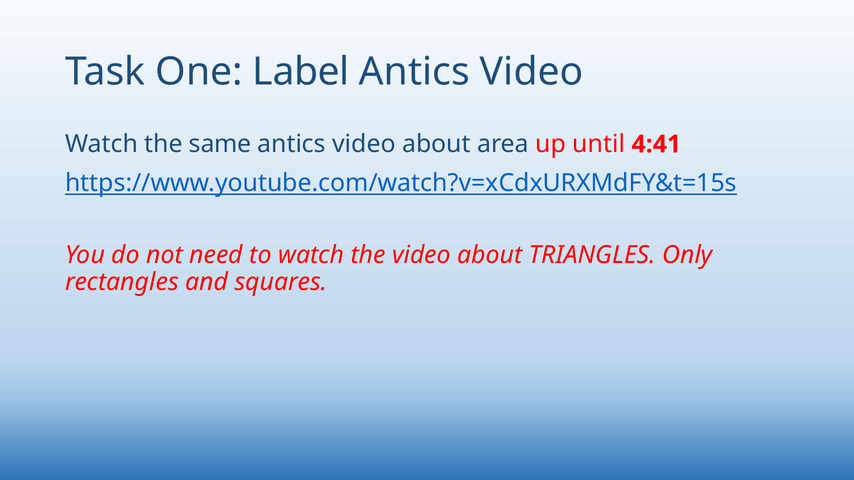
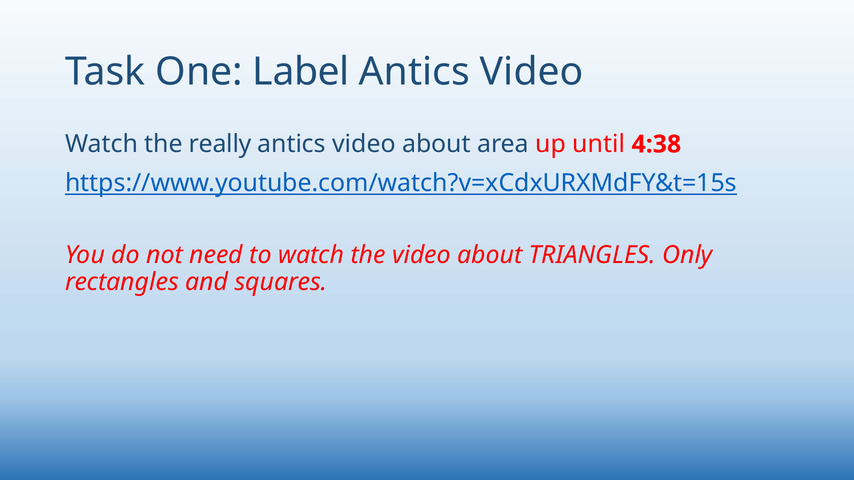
same: same -> really (220, 144)
4:41: 4:41 -> 4:38 (656, 144)
